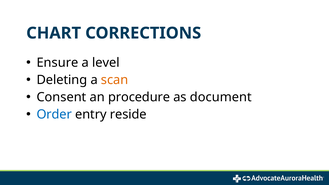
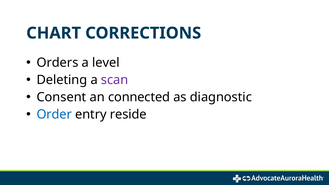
Ensure: Ensure -> Orders (57, 63)
scan colour: orange -> purple (115, 80)
procedure: procedure -> connected (139, 97)
document: document -> diagnostic (221, 97)
